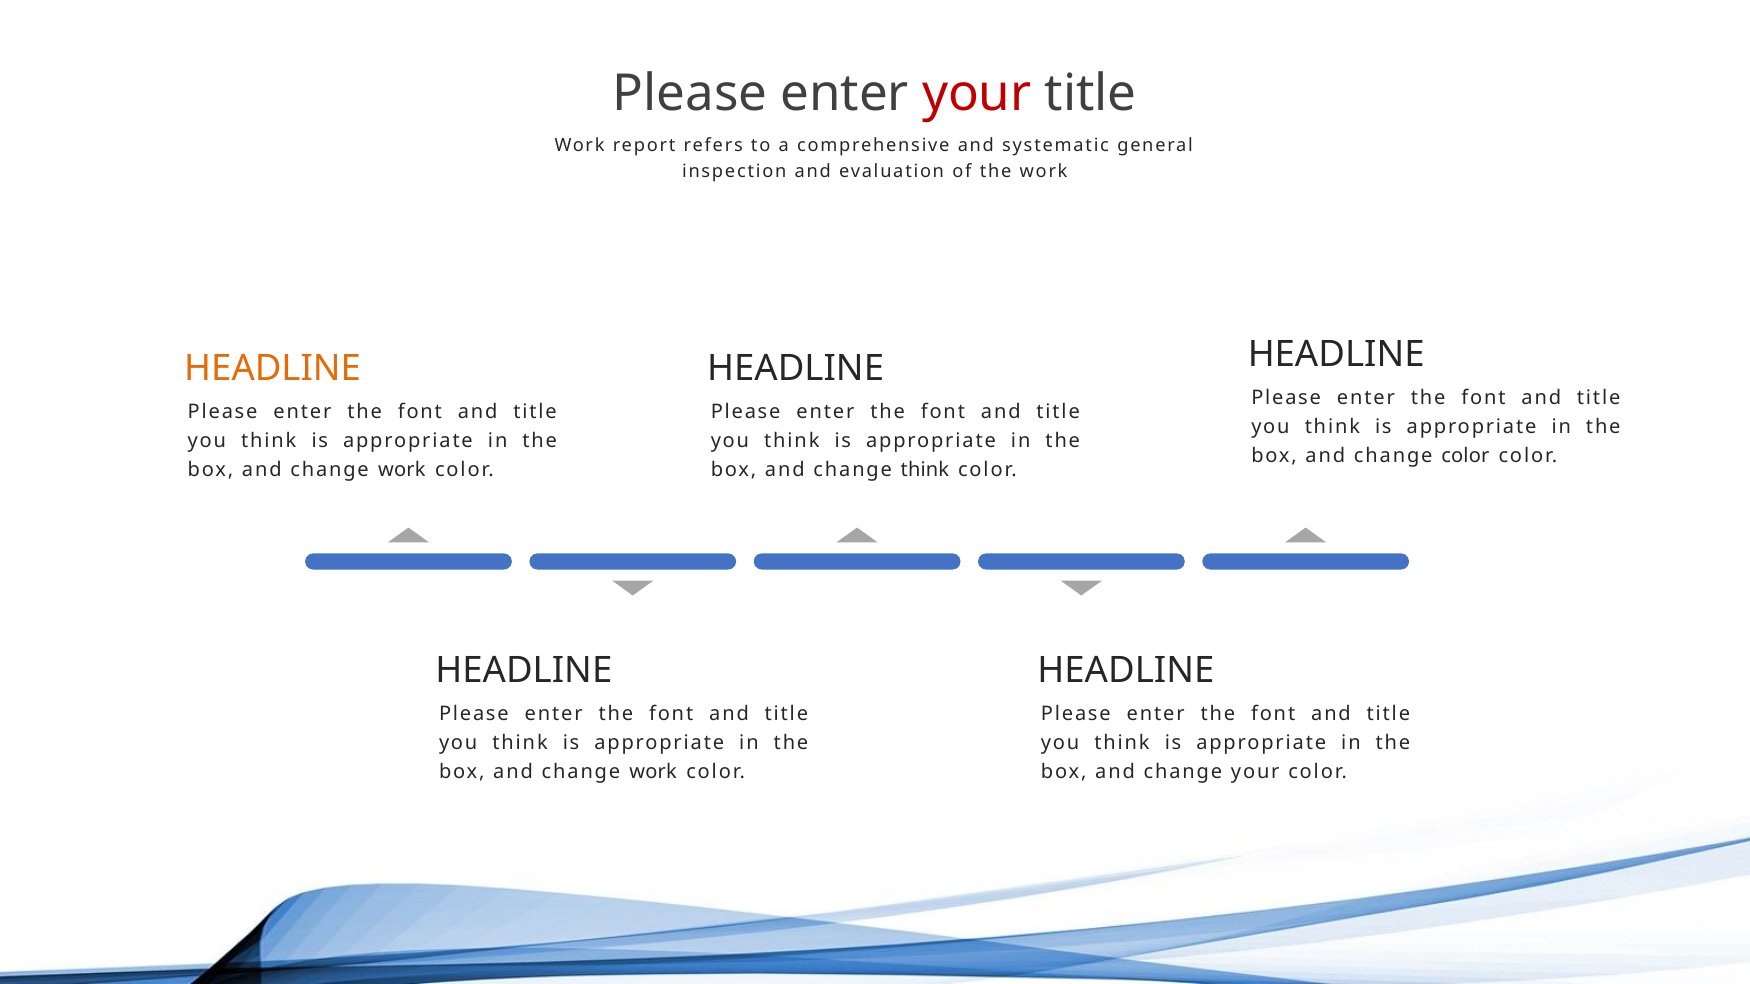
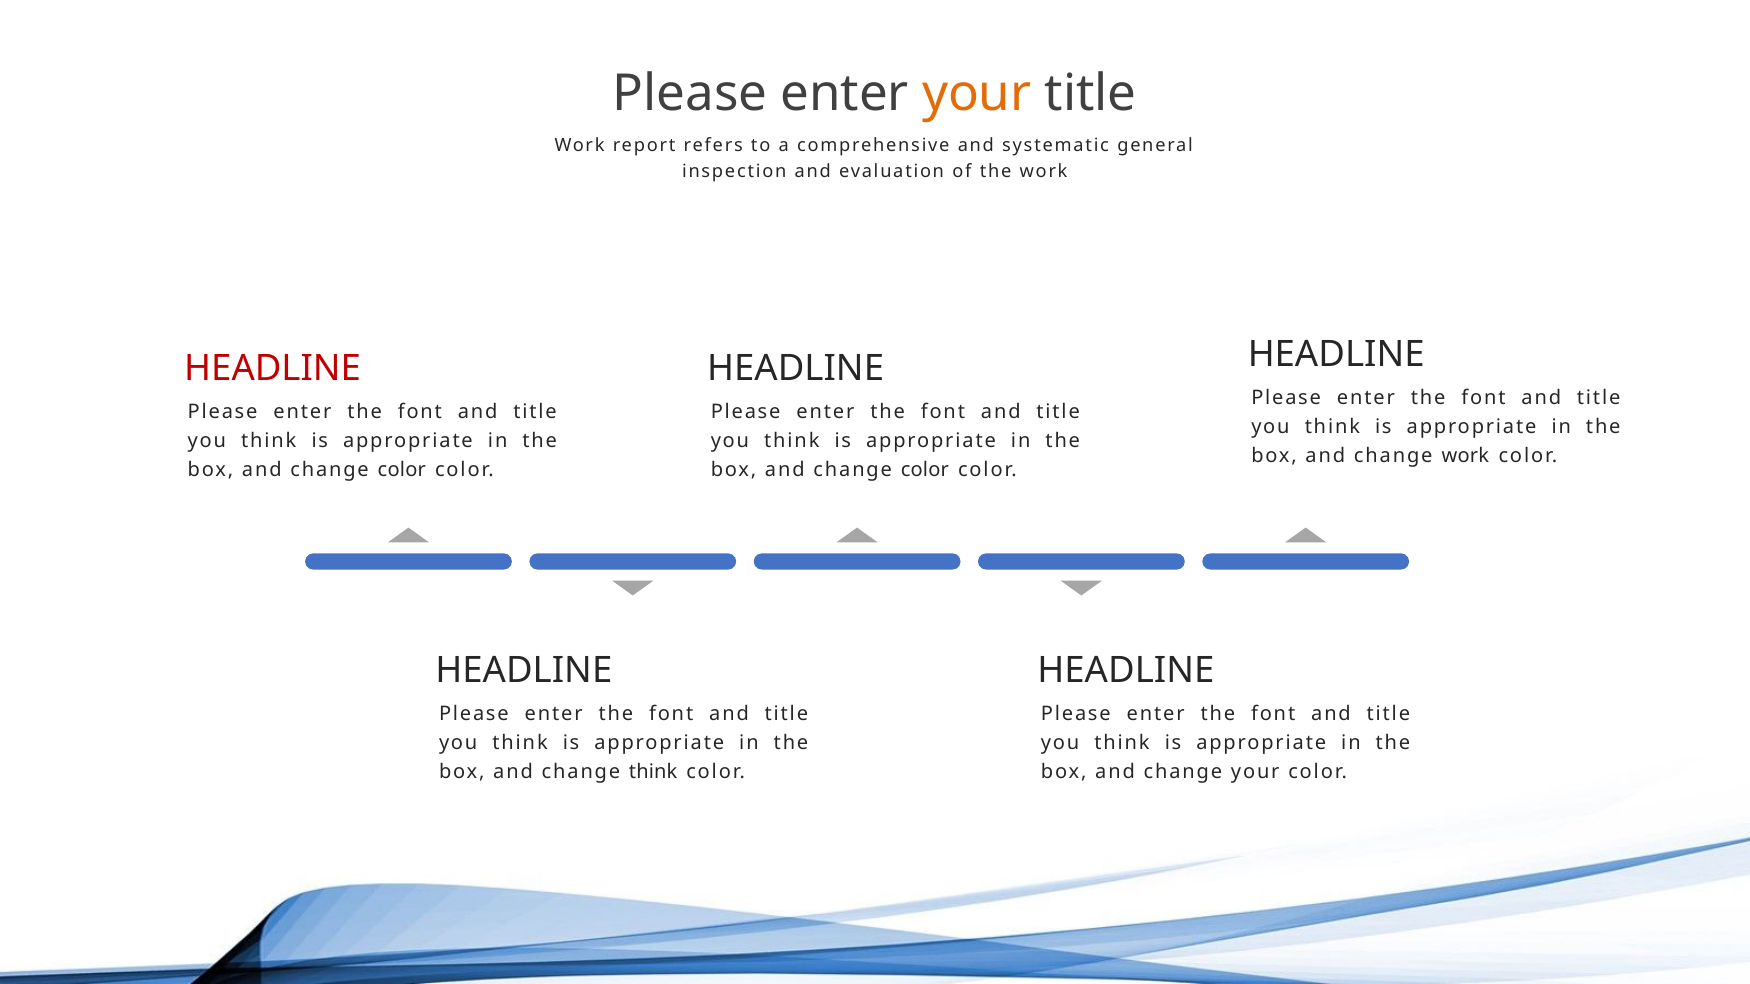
your colour: red -> orange (977, 94)
HEADLINE colour: orange -> red (273, 369)
change color: color -> work (1465, 456)
work: work -> color (402, 470)
think: think -> color (925, 470)
work: work -> think (653, 772)
